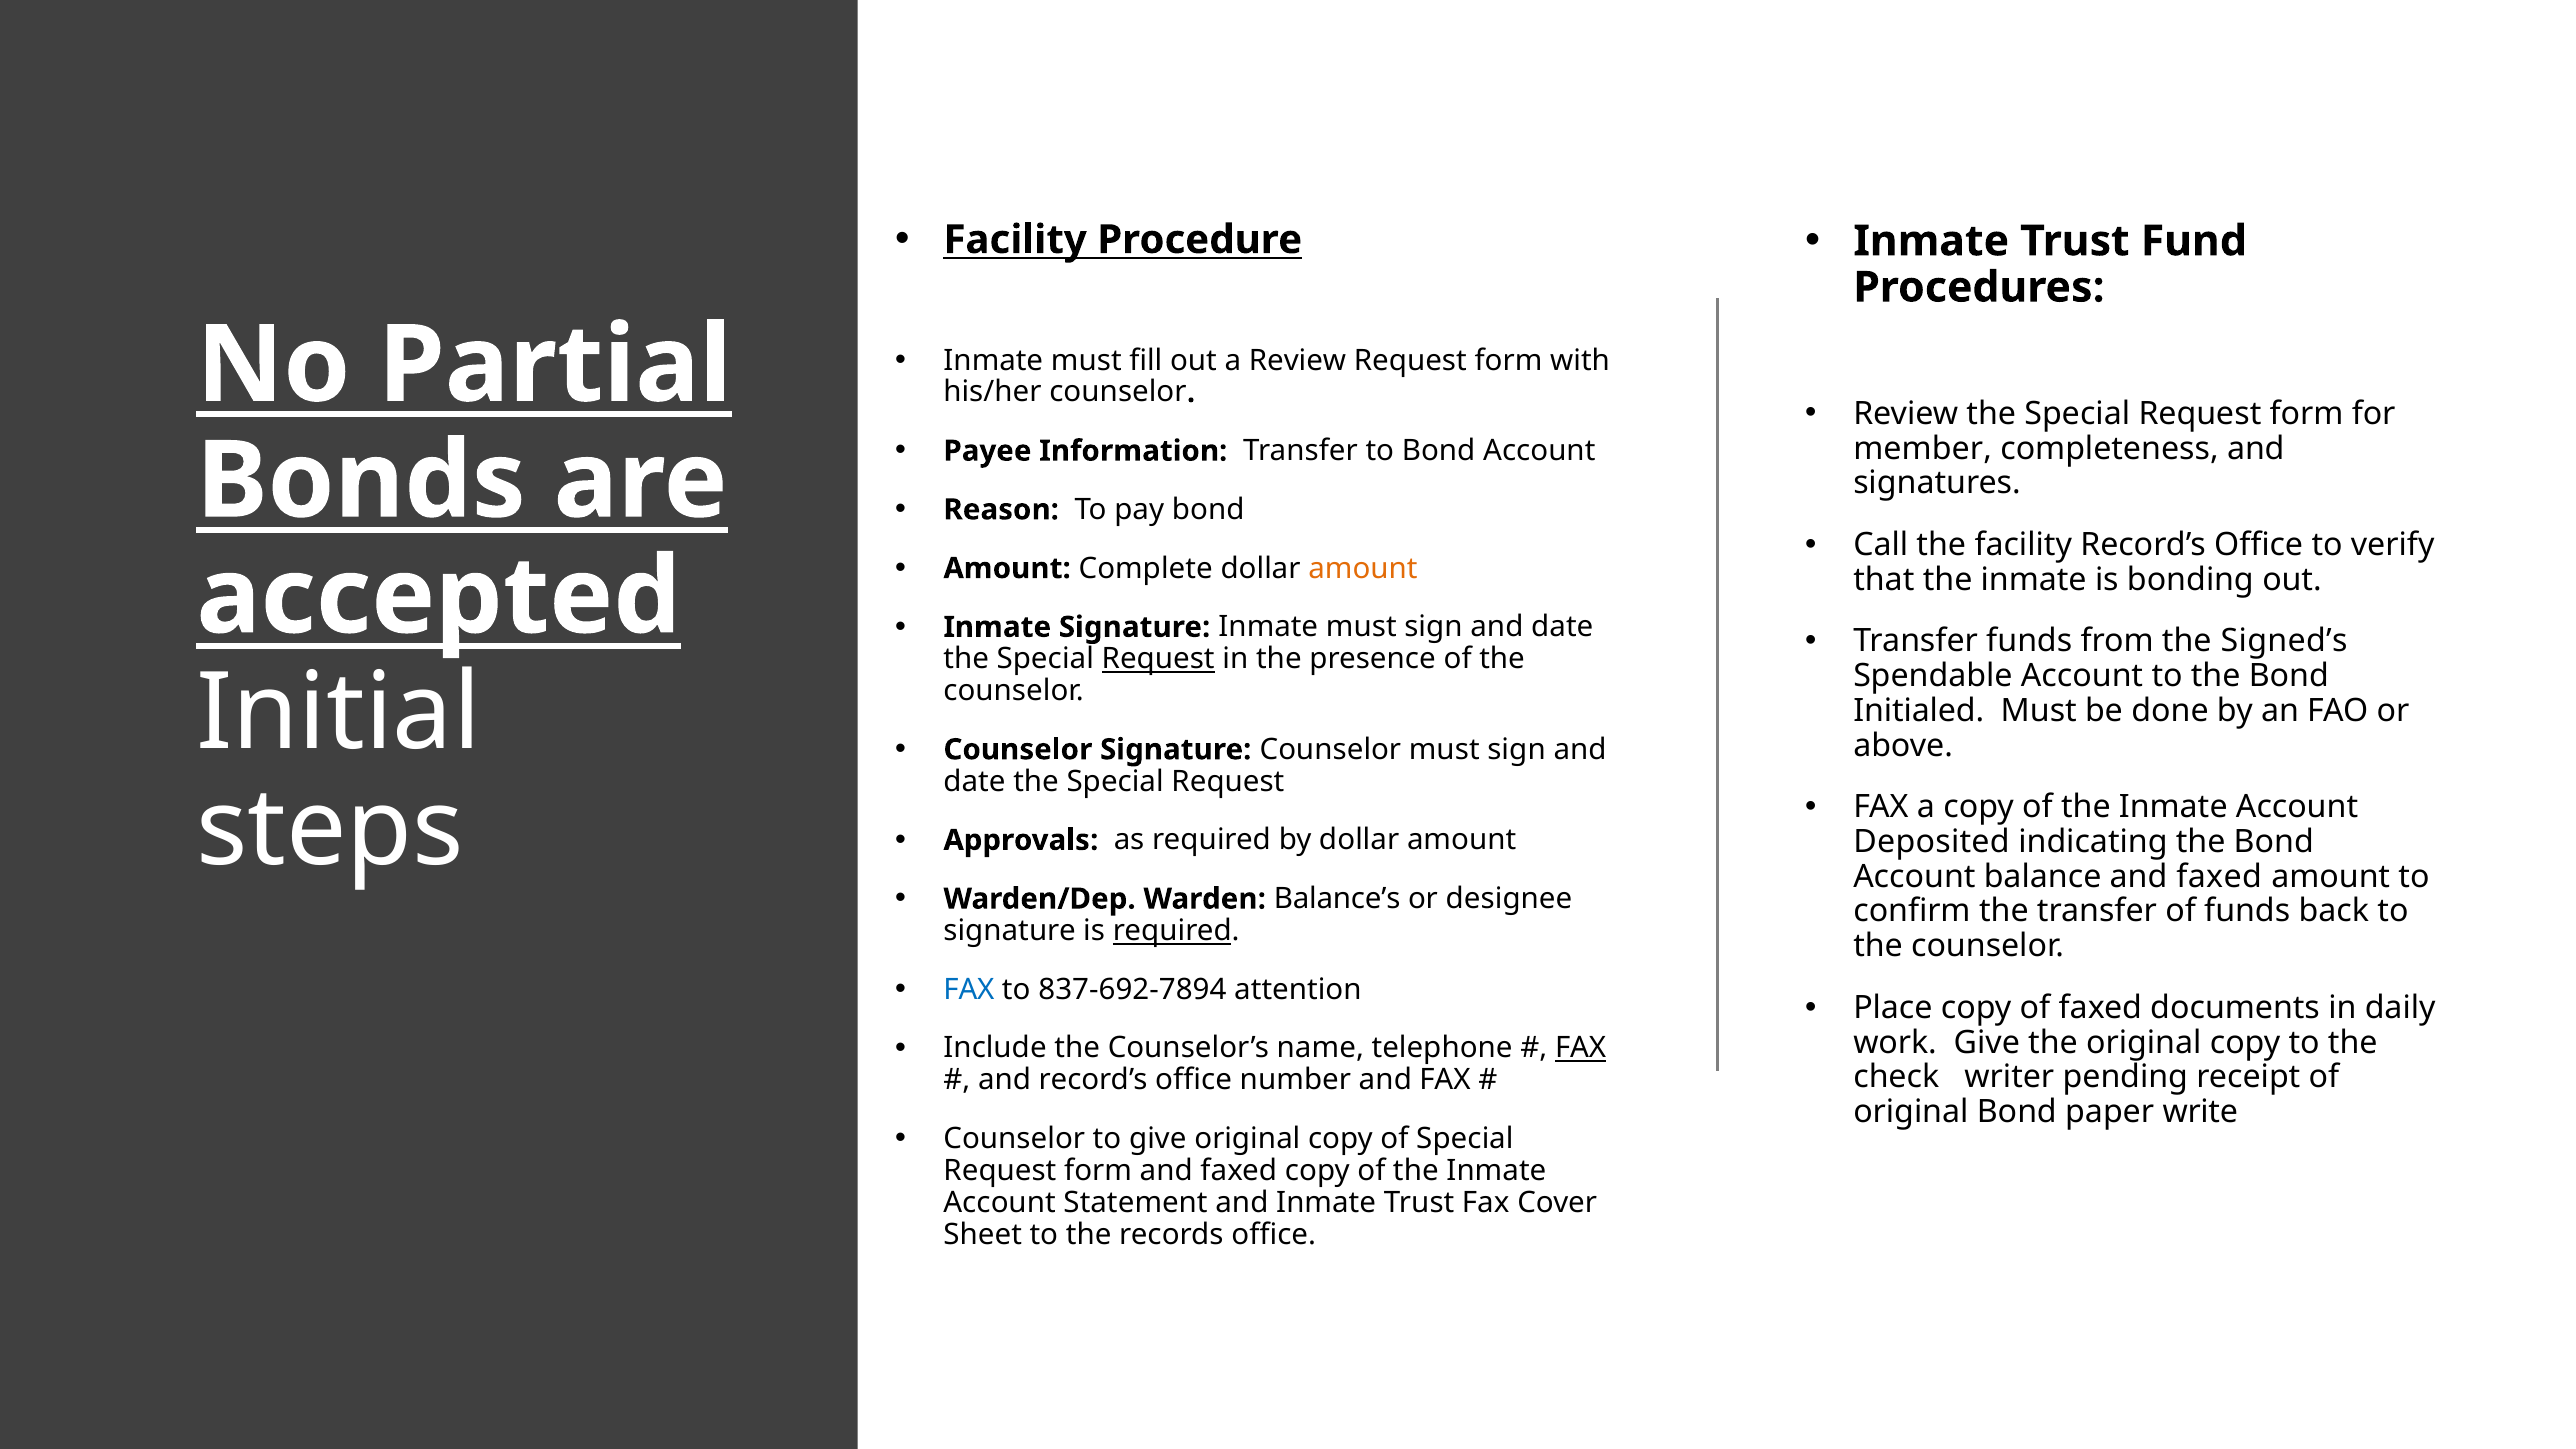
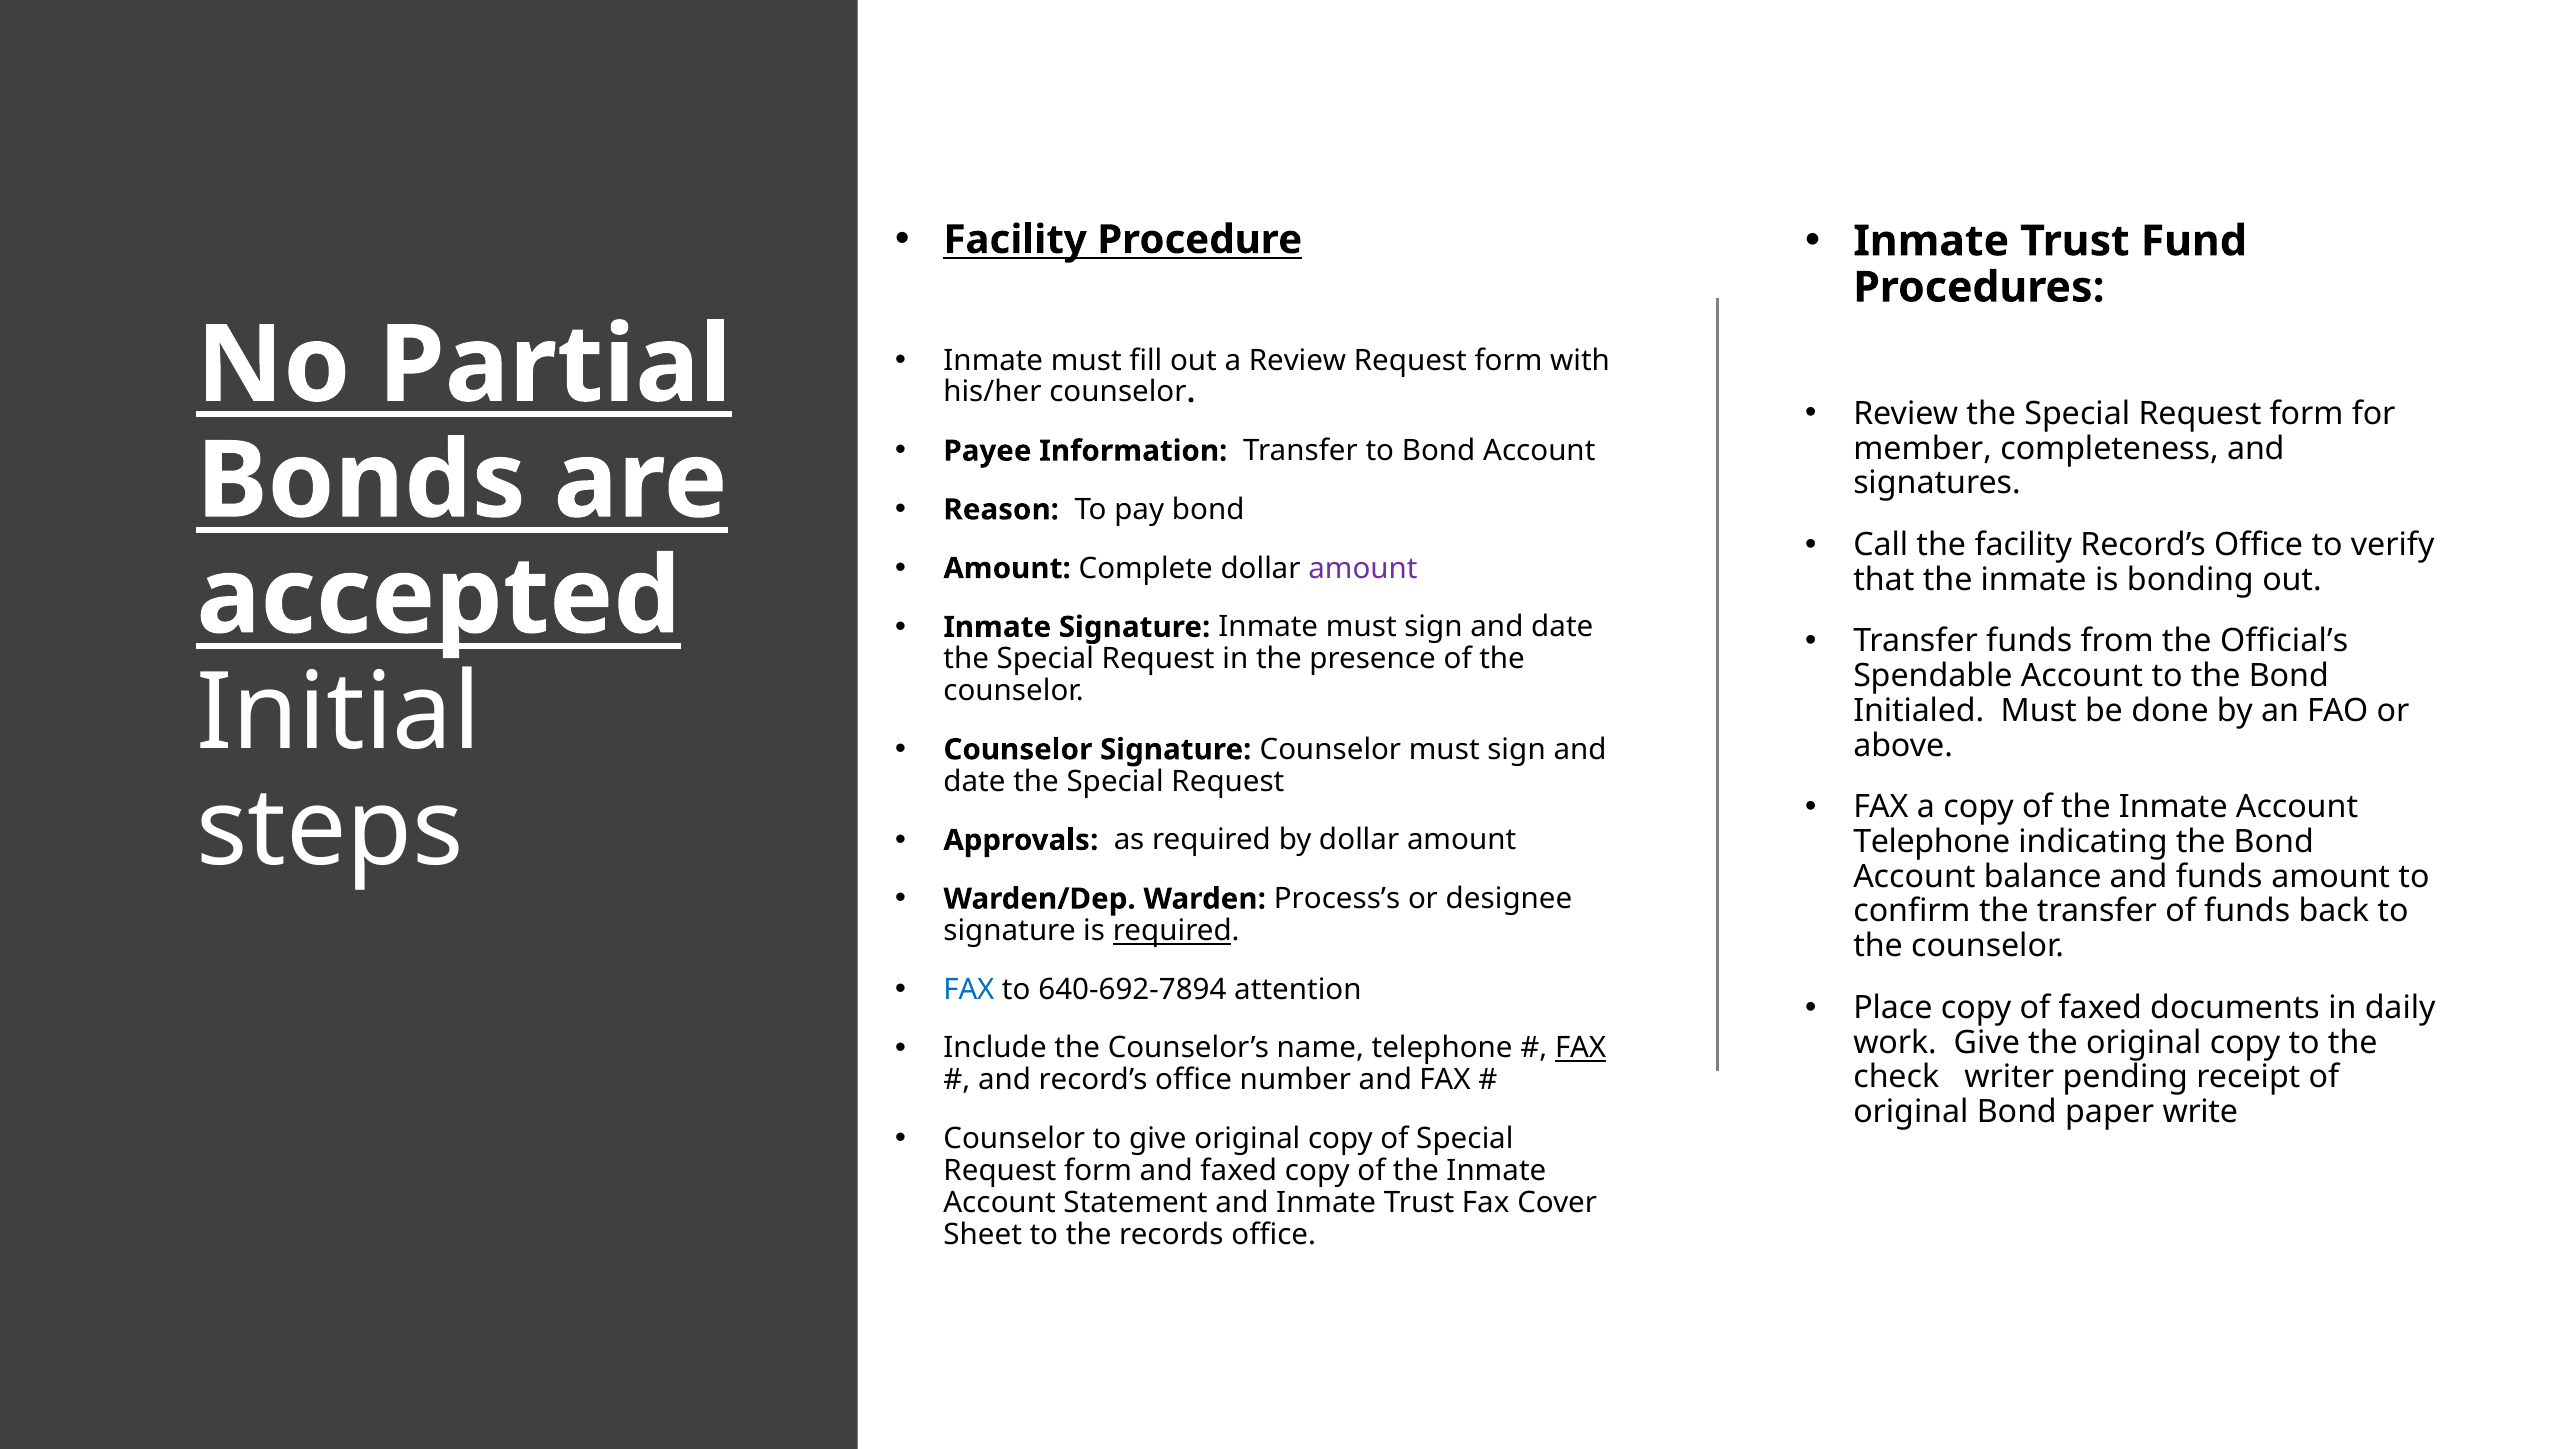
amount colour: orange -> purple (1363, 568)
Signed’s: Signed’s -> Official’s (2284, 641)
Request underline: present -> none (1158, 659)
Deposited: Deposited -> Telephone (1932, 842)
balance and faxed: faxed -> funds (2219, 877)
Balance’s: Balance’s -> Process’s (1337, 899)
837-692-7894: 837-692-7894 -> 640-692-7894 (1132, 989)
